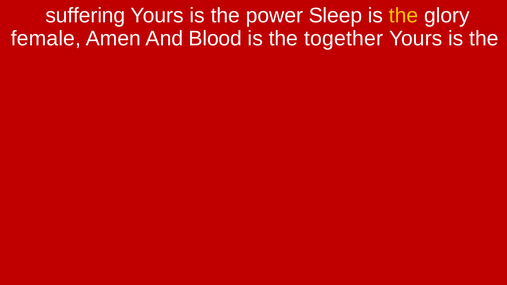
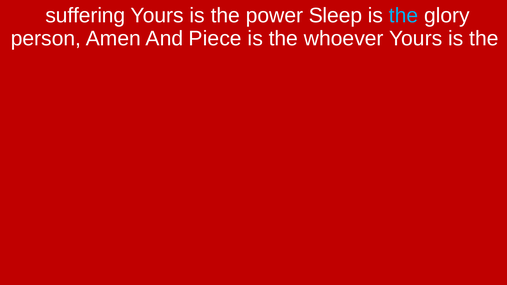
the colour: yellow -> light blue (404, 16)
female: female -> person (46, 39)
Blood: Blood -> Piece (215, 39)
together: together -> whoever (344, 39)
